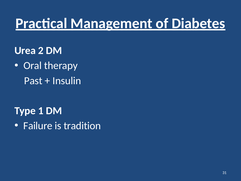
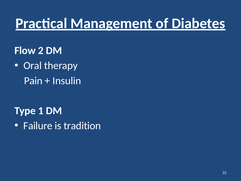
Urea: Urea -> Flow (25, 51)
Past: Past -> Pain (33, 81)
